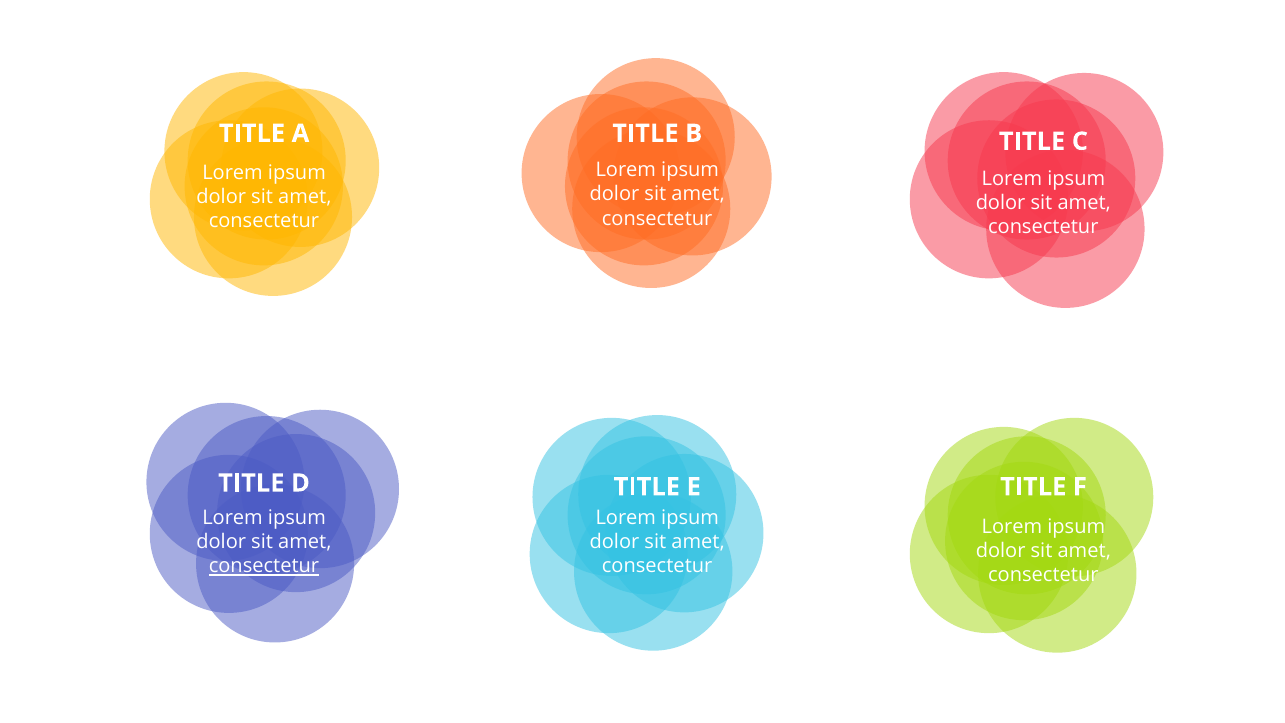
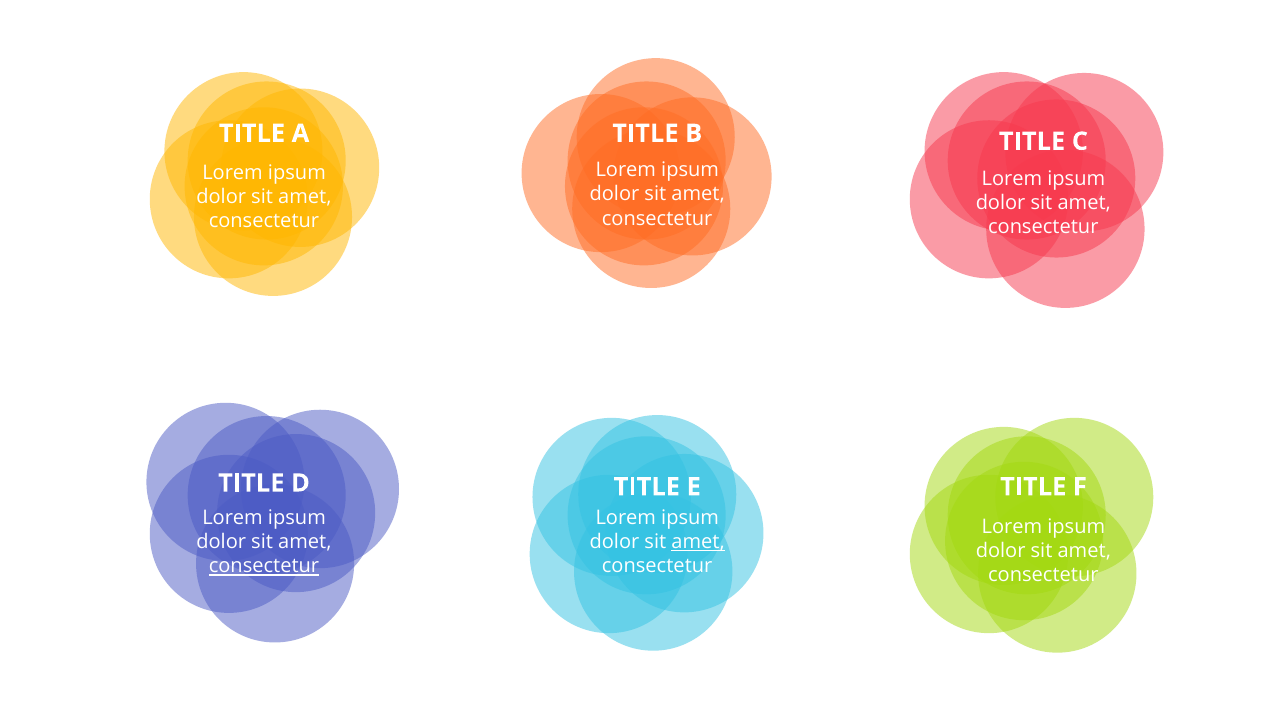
amet underline: none -> present (698, 542)
